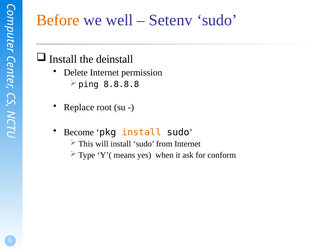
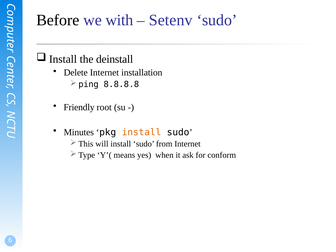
Before colour: orange -> black (58, 20)
well: well -> with (120, 20)
permission: permission -> installation (142, 73)
Replace: Replace -> Friendly (79, 107)
Become: Become -> Minutes (79, 132)
